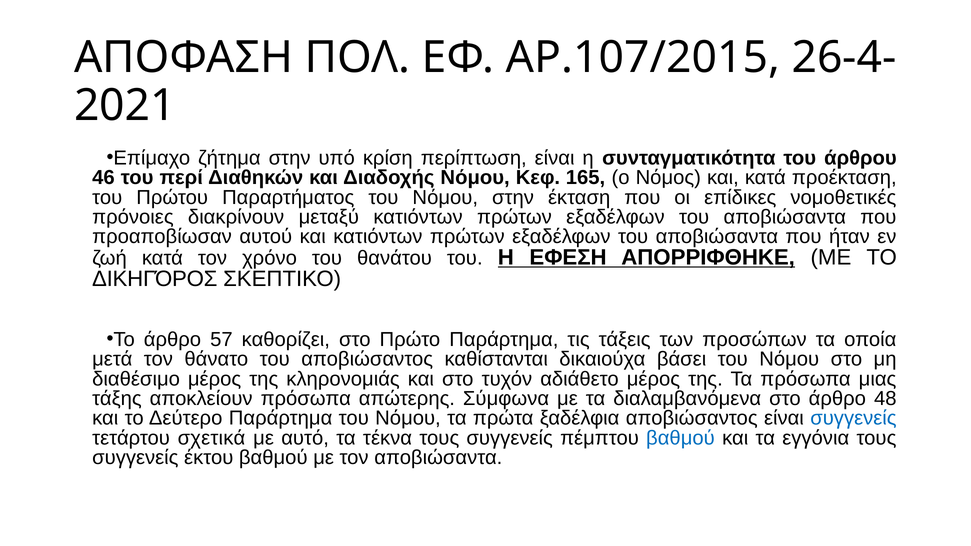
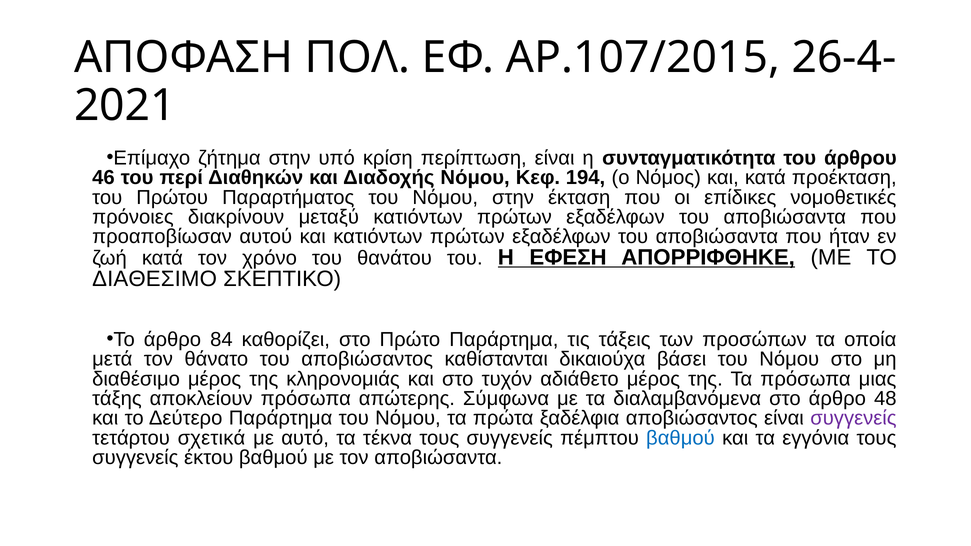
165: 165 -> 194 (585, 178)
ΔΙΚΗΓΌΡΟΣ: ΔΙΚΗΓΌΡΟΣ -> ΔΙΑΘΕΣΙΜΟ (155, 279)
57: 57 -> 84 (221, 340)
συγγενείς colour: blue -> purple (853, 418)
